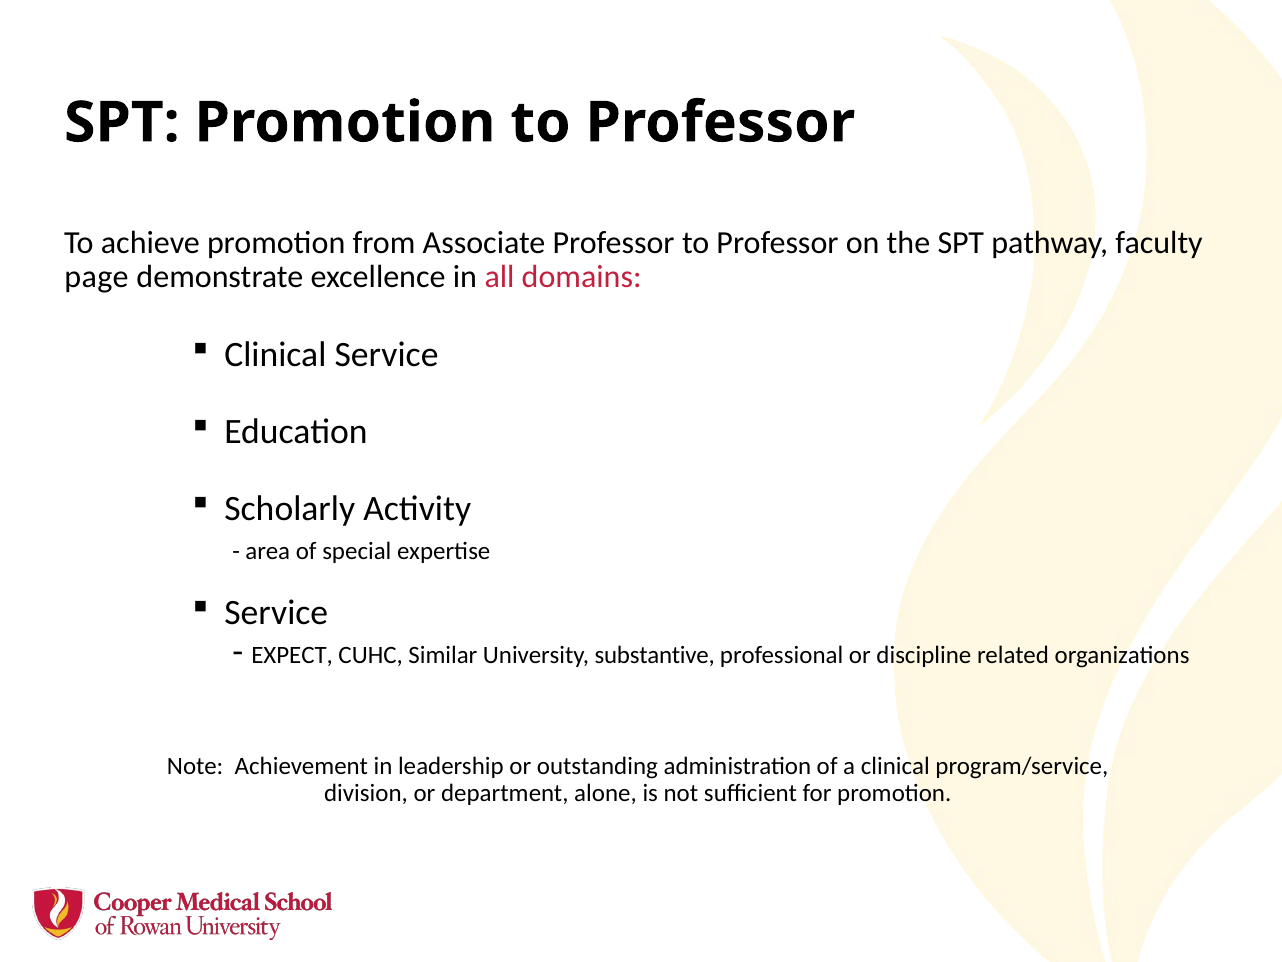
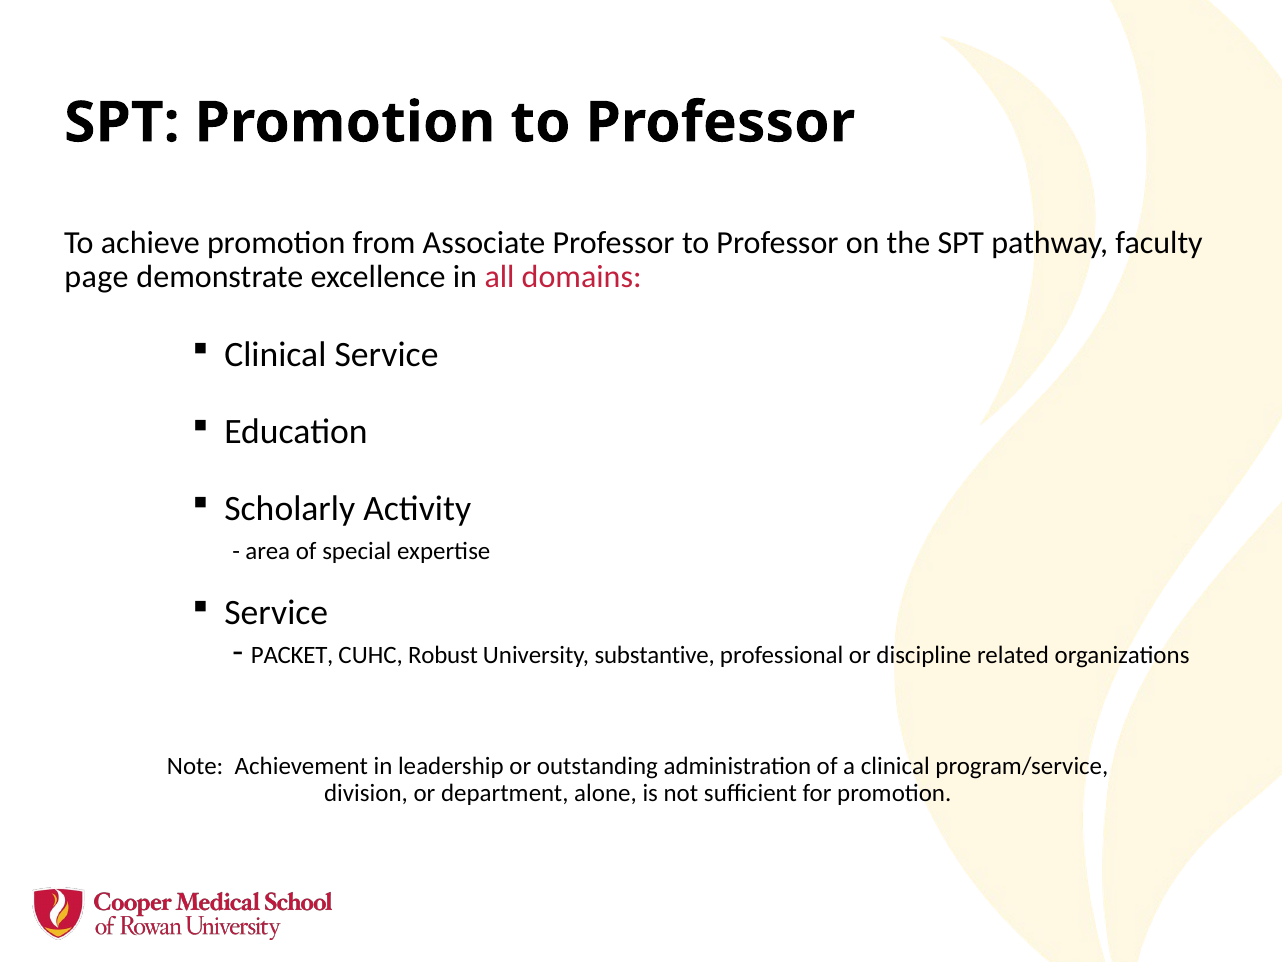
EXPECT: EXPECT -> PACKET (292, 655)
Similar: Similar -> Robust (443, 655)
